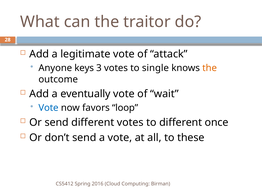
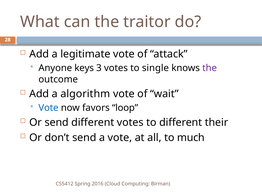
the colour: orange -> purple (210, 68)
eventually: eventually -> algorithm (85, 94)
once: once -> their (217, 123)
these: these -> much (191, 138)
